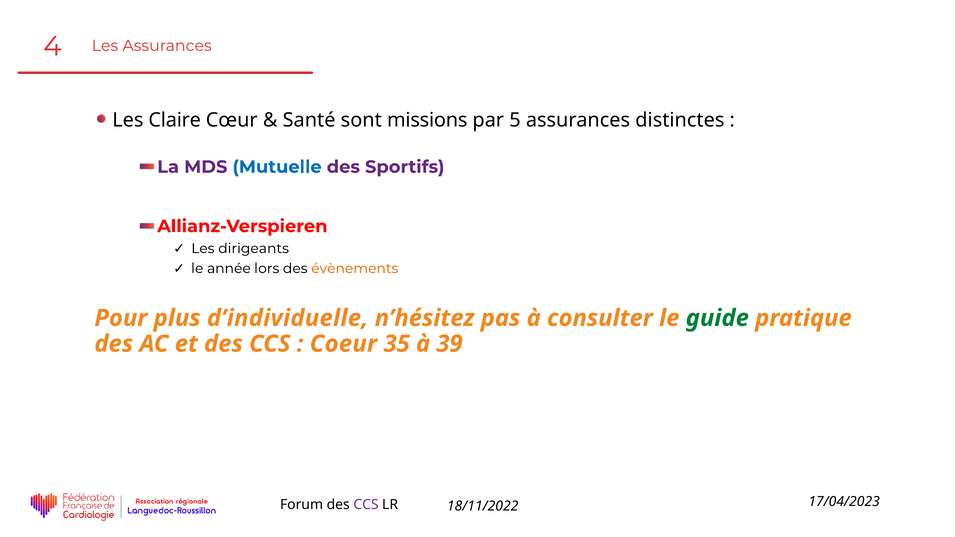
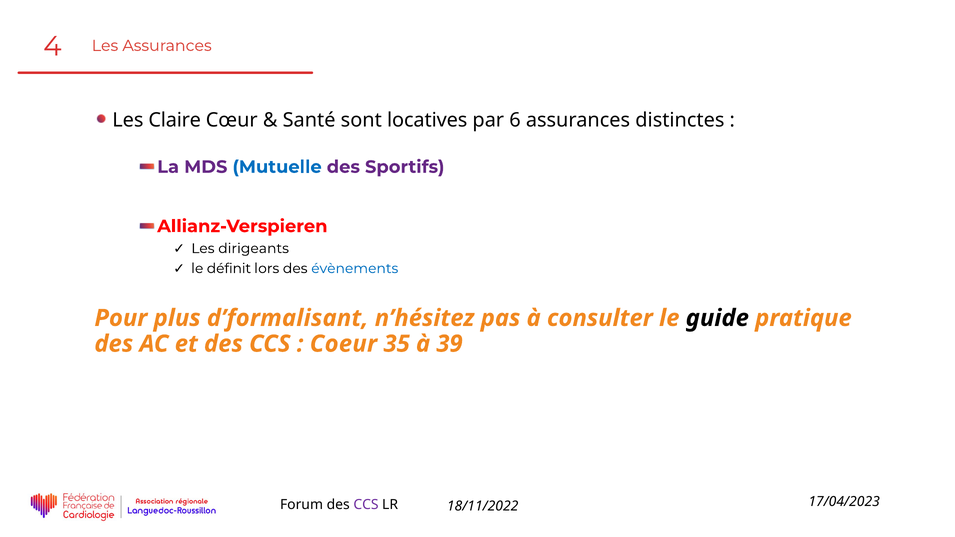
missions: missions -> locatives (427, 120)
5: 5 -> 6 (515, 120)
année: année -> définit (229, 269)
évènements colour: orange -> blue (355, 269)
d’individuelle: d’individuelle -> d’formalisant (288, 318)
guide colour: green -> black (717, 318)
